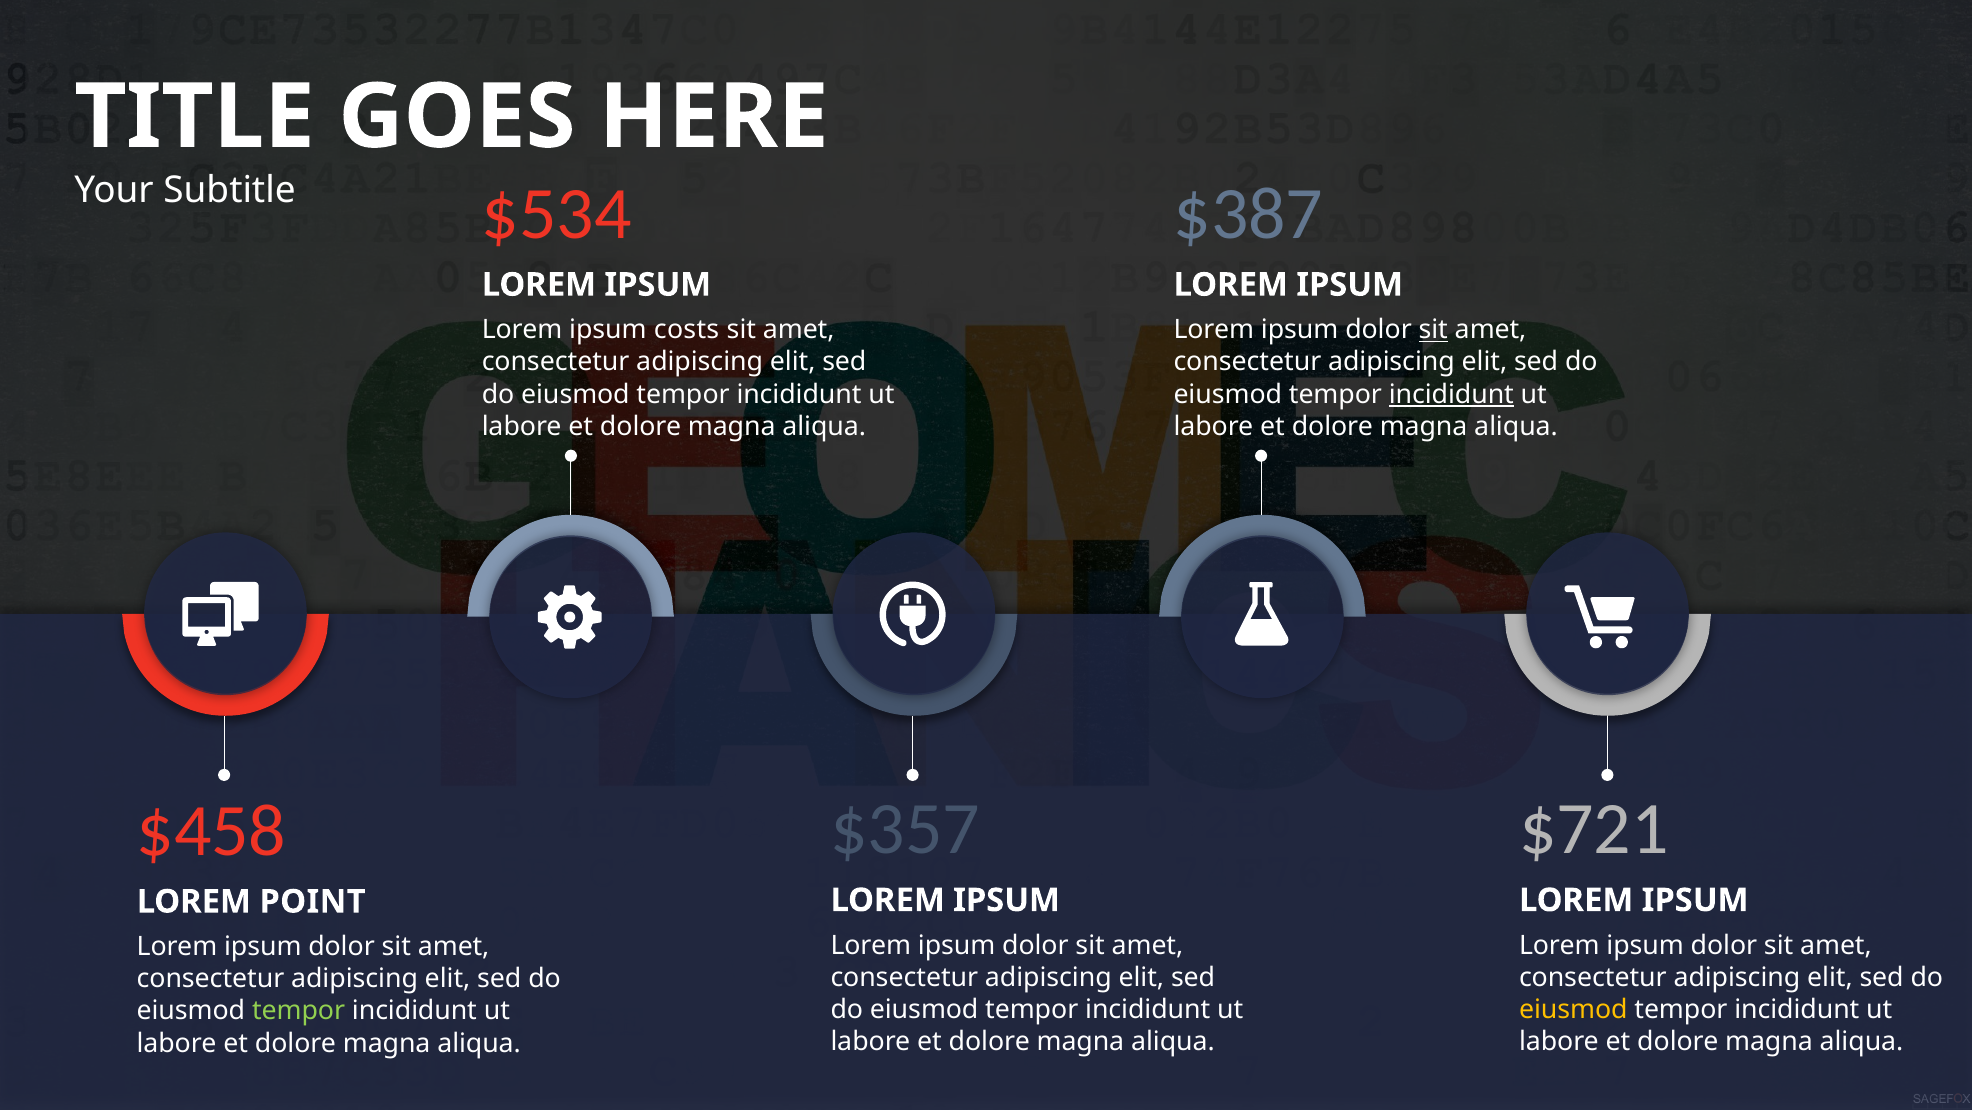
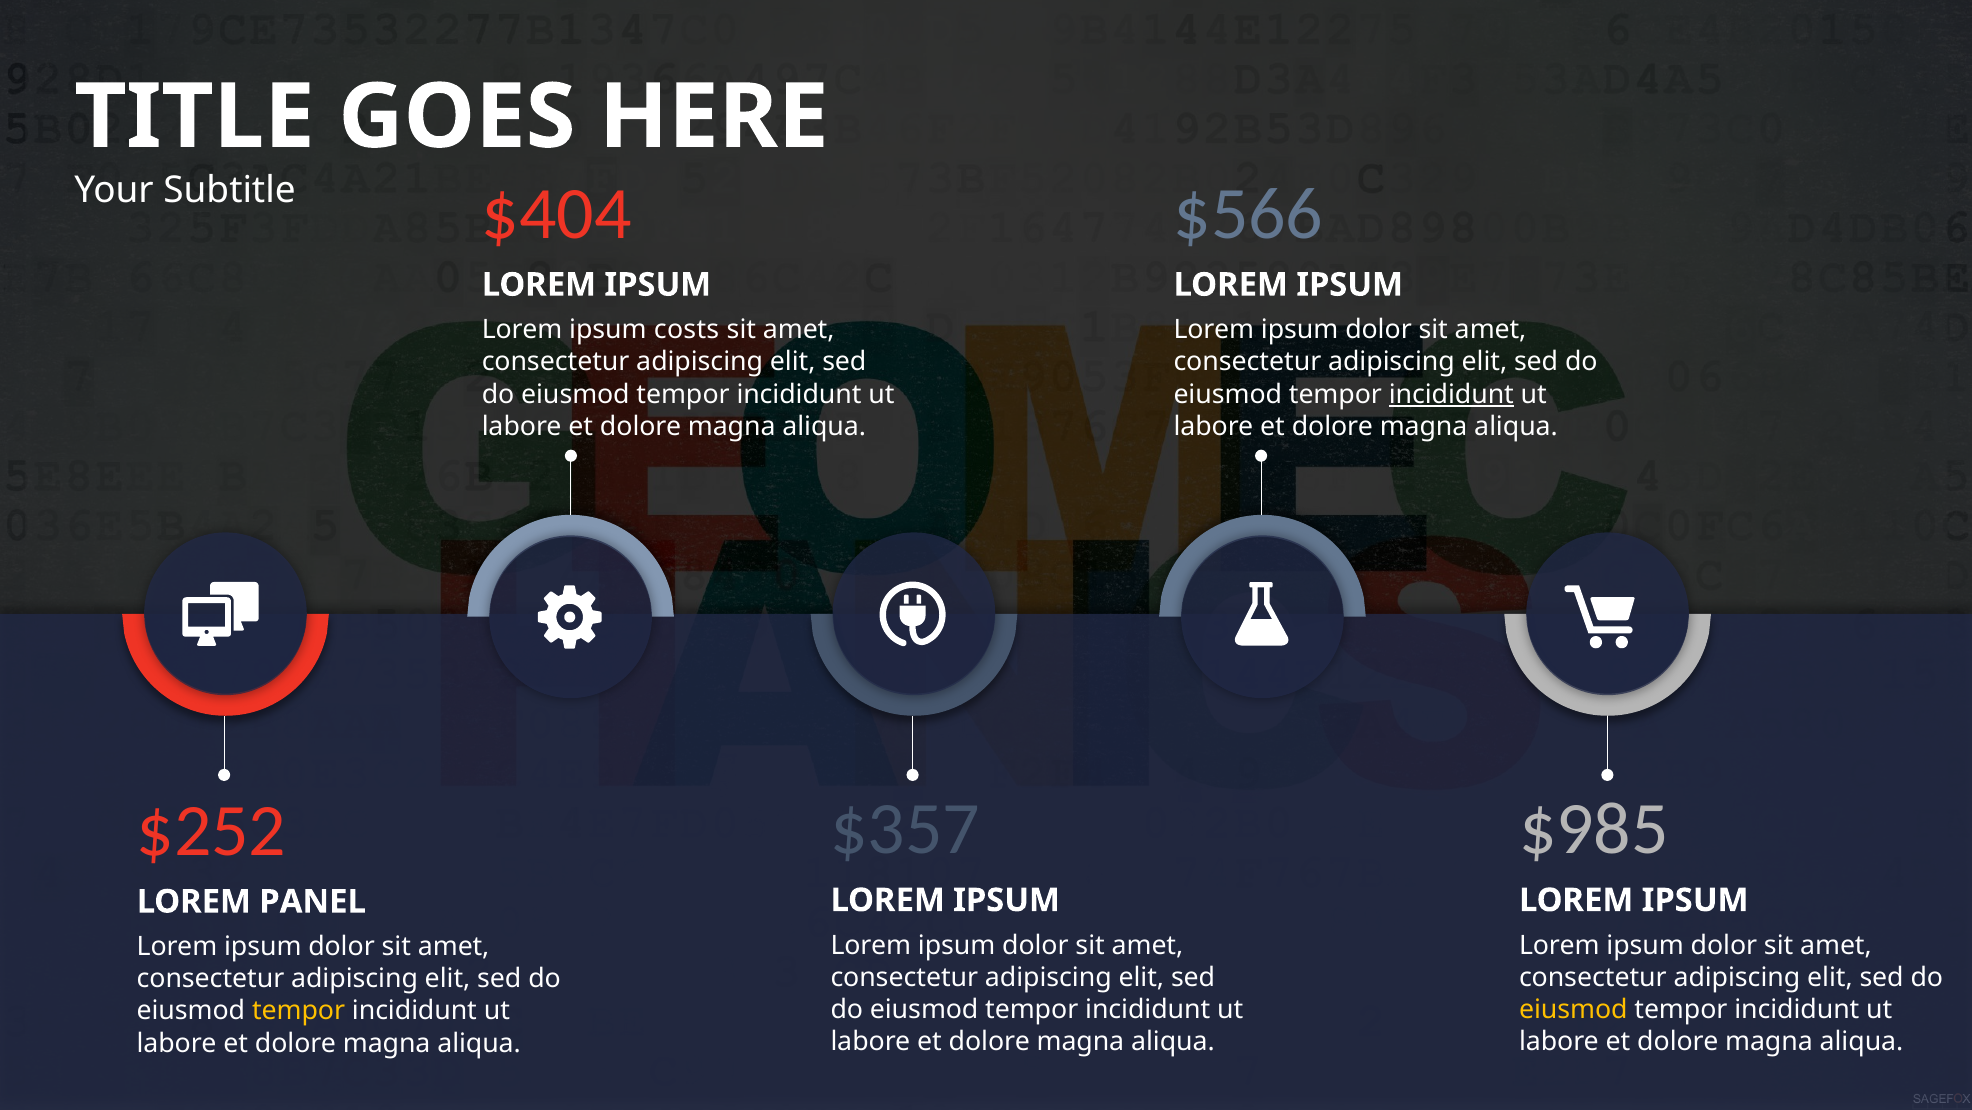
$534: $534 -> $404 (557, 214)
$387: $387 -> $566 (1248, 214)
sit underline: present -> none (1433, 330)
$721: $721 -> $985 (1594, 829)
$458: $458 -> $252 (212, 830)
POINT: POINT -> PANEL (313, 901)
tempor colour: light green -> yellow (299, 1010)
